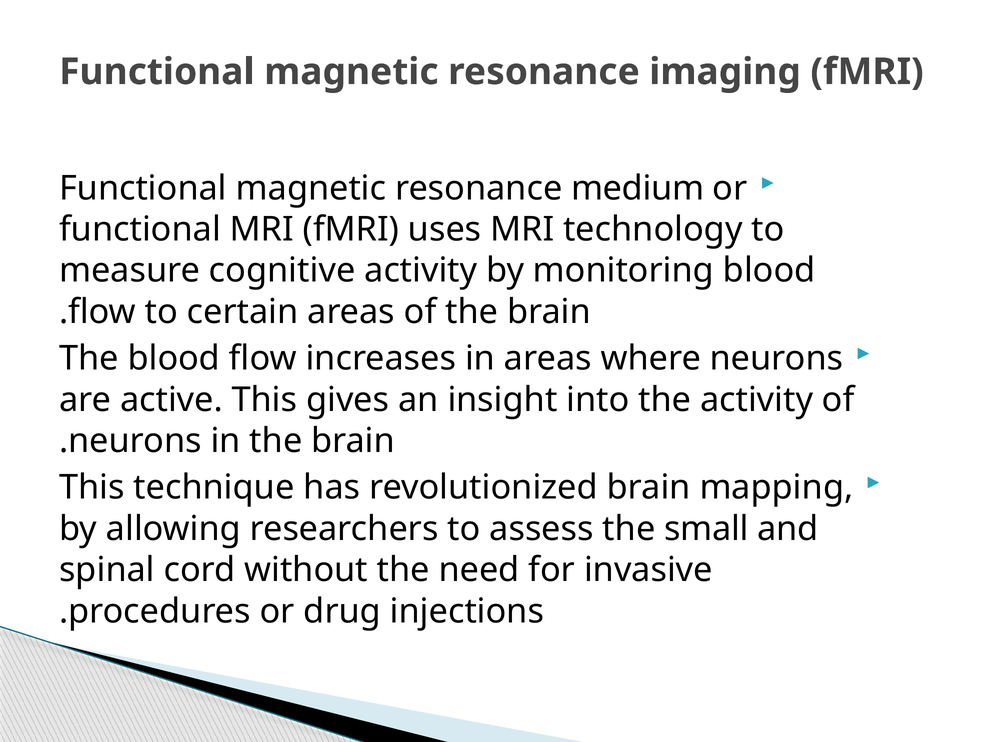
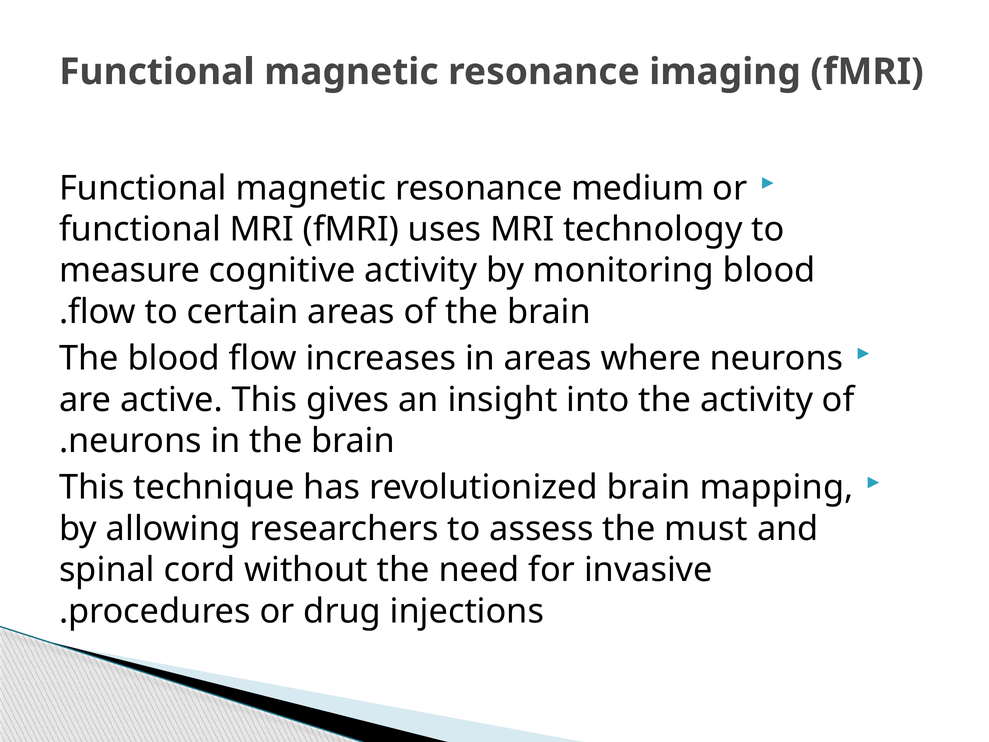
small: small -> must (706, 529)
